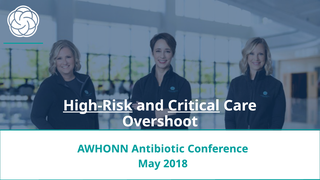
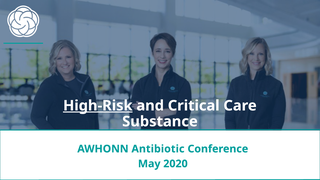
Critical underline: present -> none (194, 106)
Overshoot: Overshoot -> Substance (160, 121)
2018: 2018 -> 2020 (175, 164)
